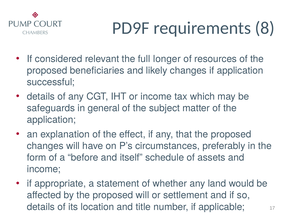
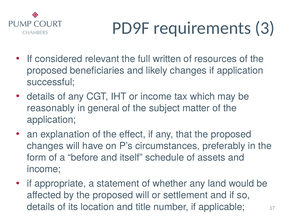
8: 8 -> 3 (265, 28)
longer: longer -> written (167, 59)
safeguards: safeguards -> reasonably (51, 108)
